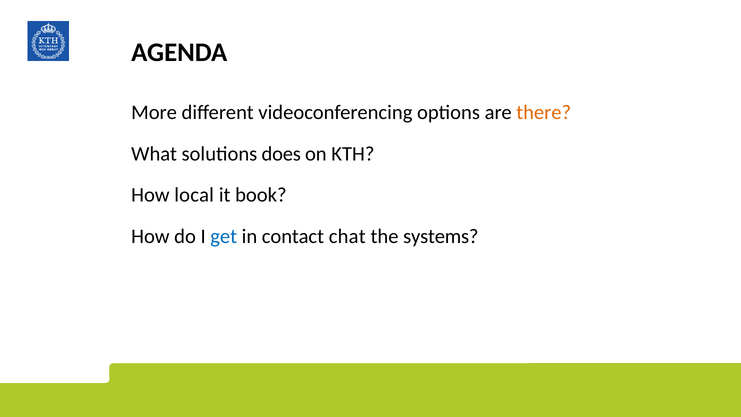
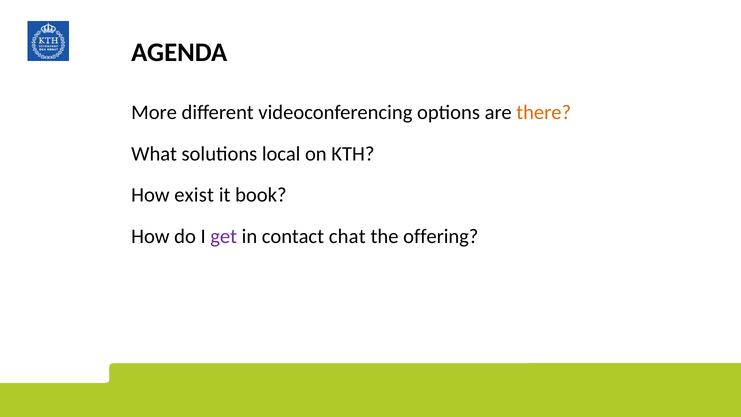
does: does -> local (281, 154)
local: local -> exist (194, 195)
get colour: blue -> purple (224, 236)
systems: systems -> offering (441, 236)
